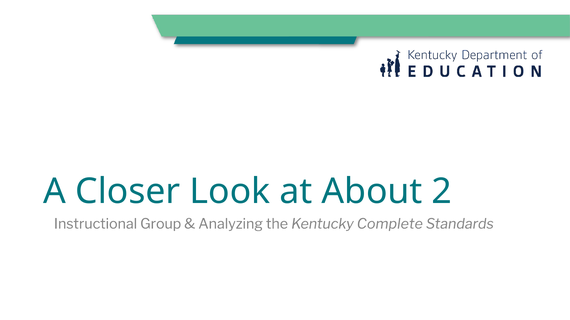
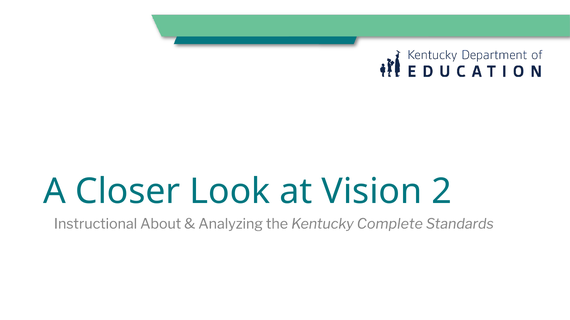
About: About -> Vision (372, 192)
Group: Group -> About (161, 224)
